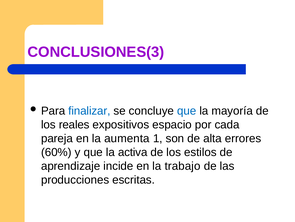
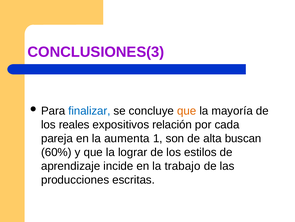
que colour: blue -> orange (187, 110)
espacio: espacio -> relación (172, 124)
errores: errores -> buscan (243, 138)
activa: activa -> lograr (133, 152)
